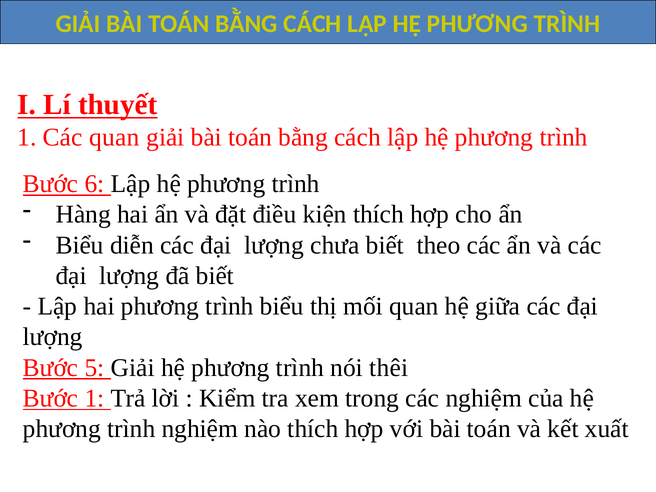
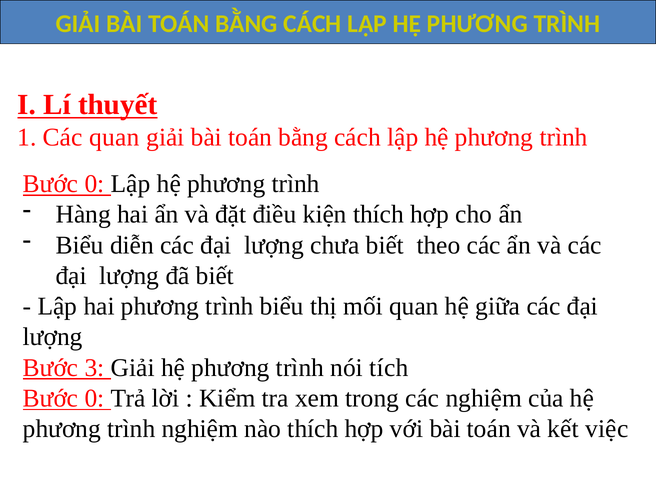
6: 6 -> 0 (95, 184)
5: 5 -> 3 (95, 368)
thêi: thêi -> tích (389, 368)
1: 1 -> 0 (95, 398)
xuất: xuất -> việc (607, 429)
